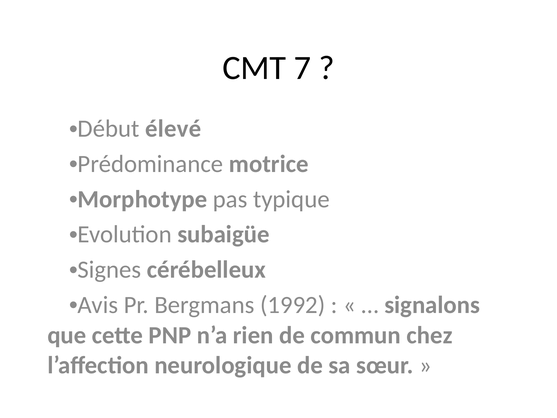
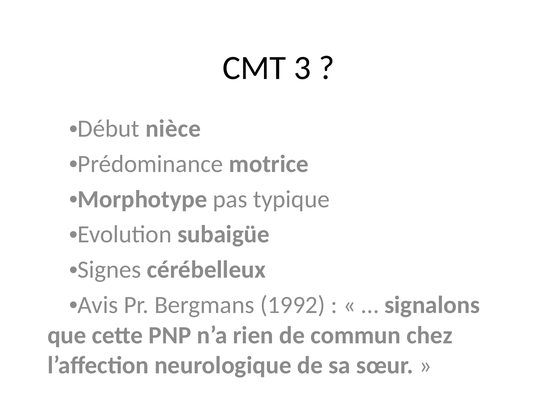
7: 7 -> 3 (302, 68)
élevé: élevé -> nièce (173, 129)
